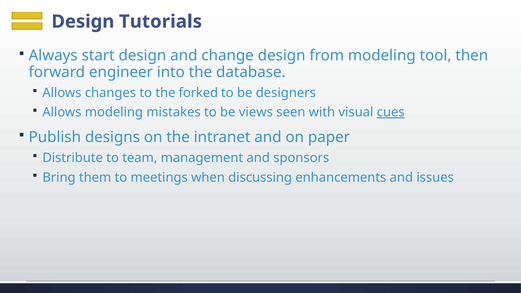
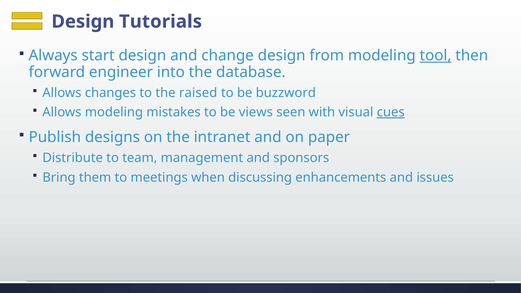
tool underline: none -> present (436, 56)
forked: forked -> raised (198, 93)
designers: designers -> buzzword (286, 93)
